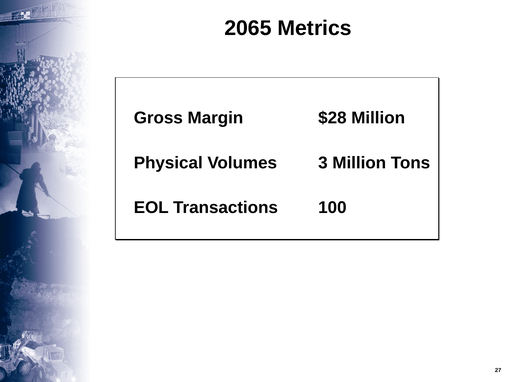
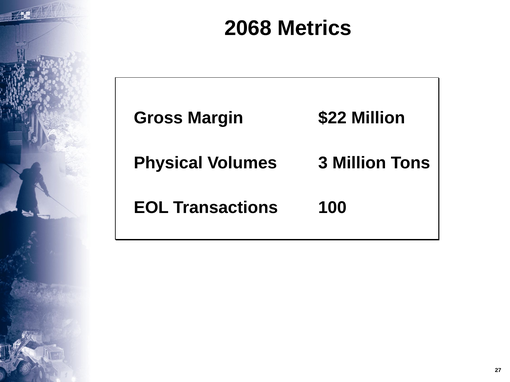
2065: 2065 -> 2068 (248, 28)
$28: $28 -> $22 (332, 118)
